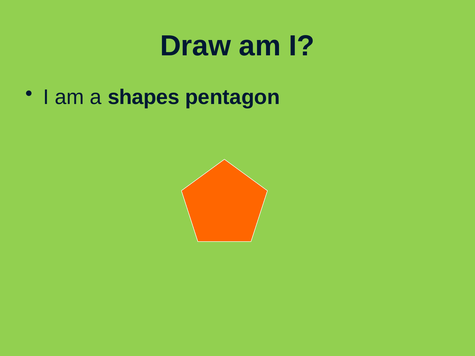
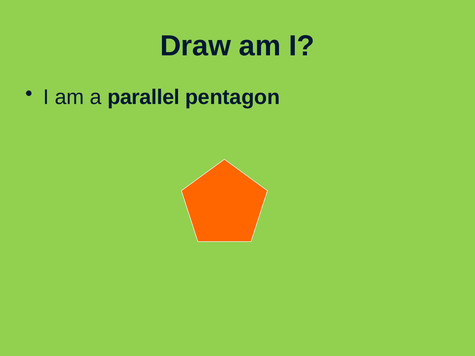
shapes: shapes -> parallel (144, 97)
